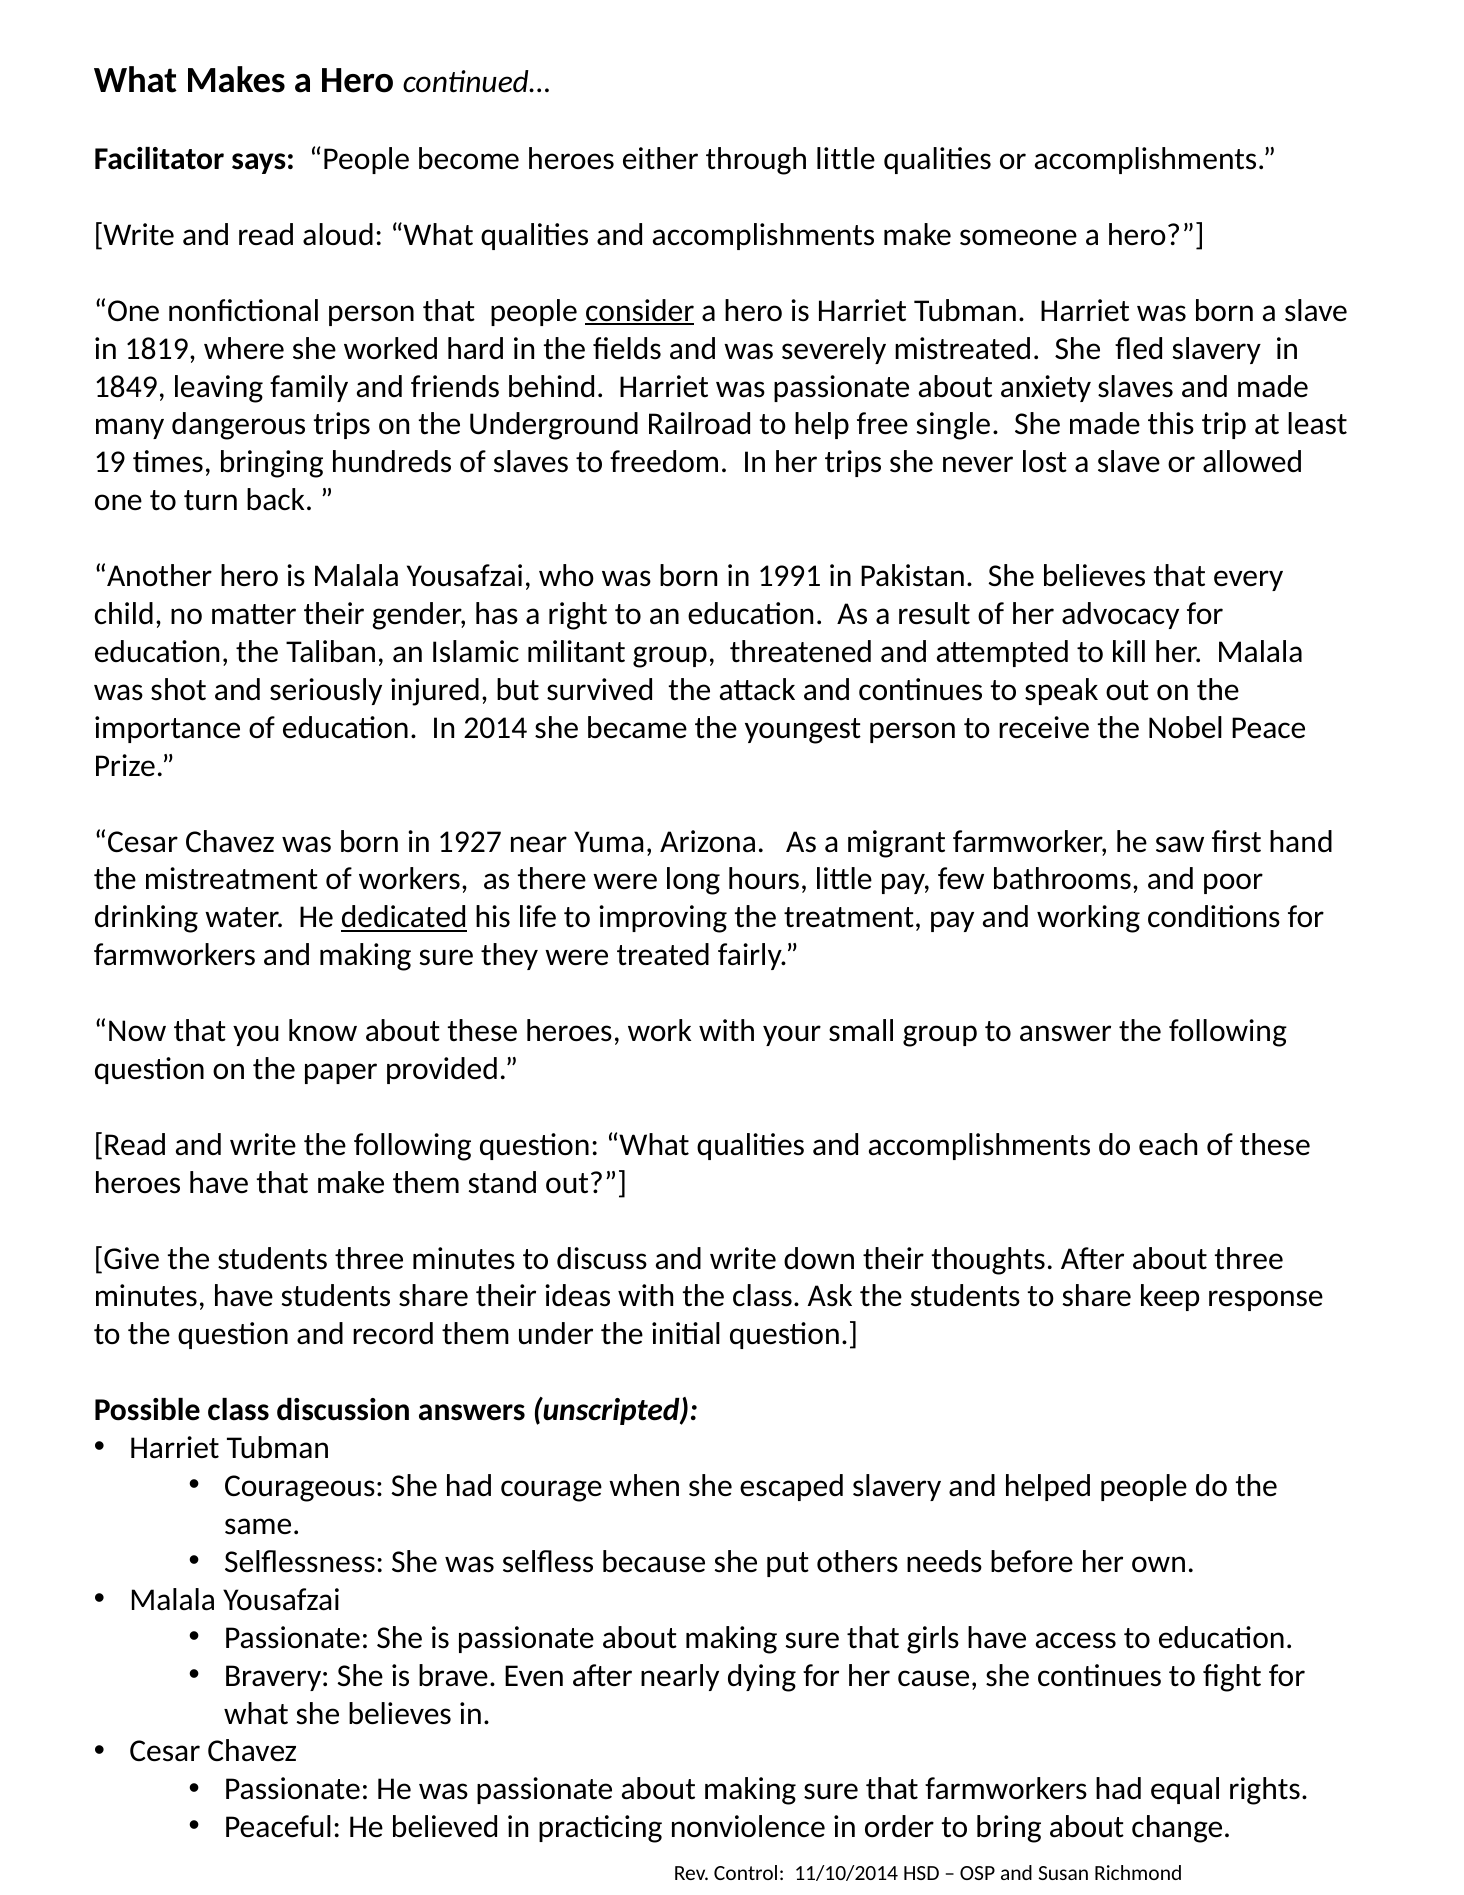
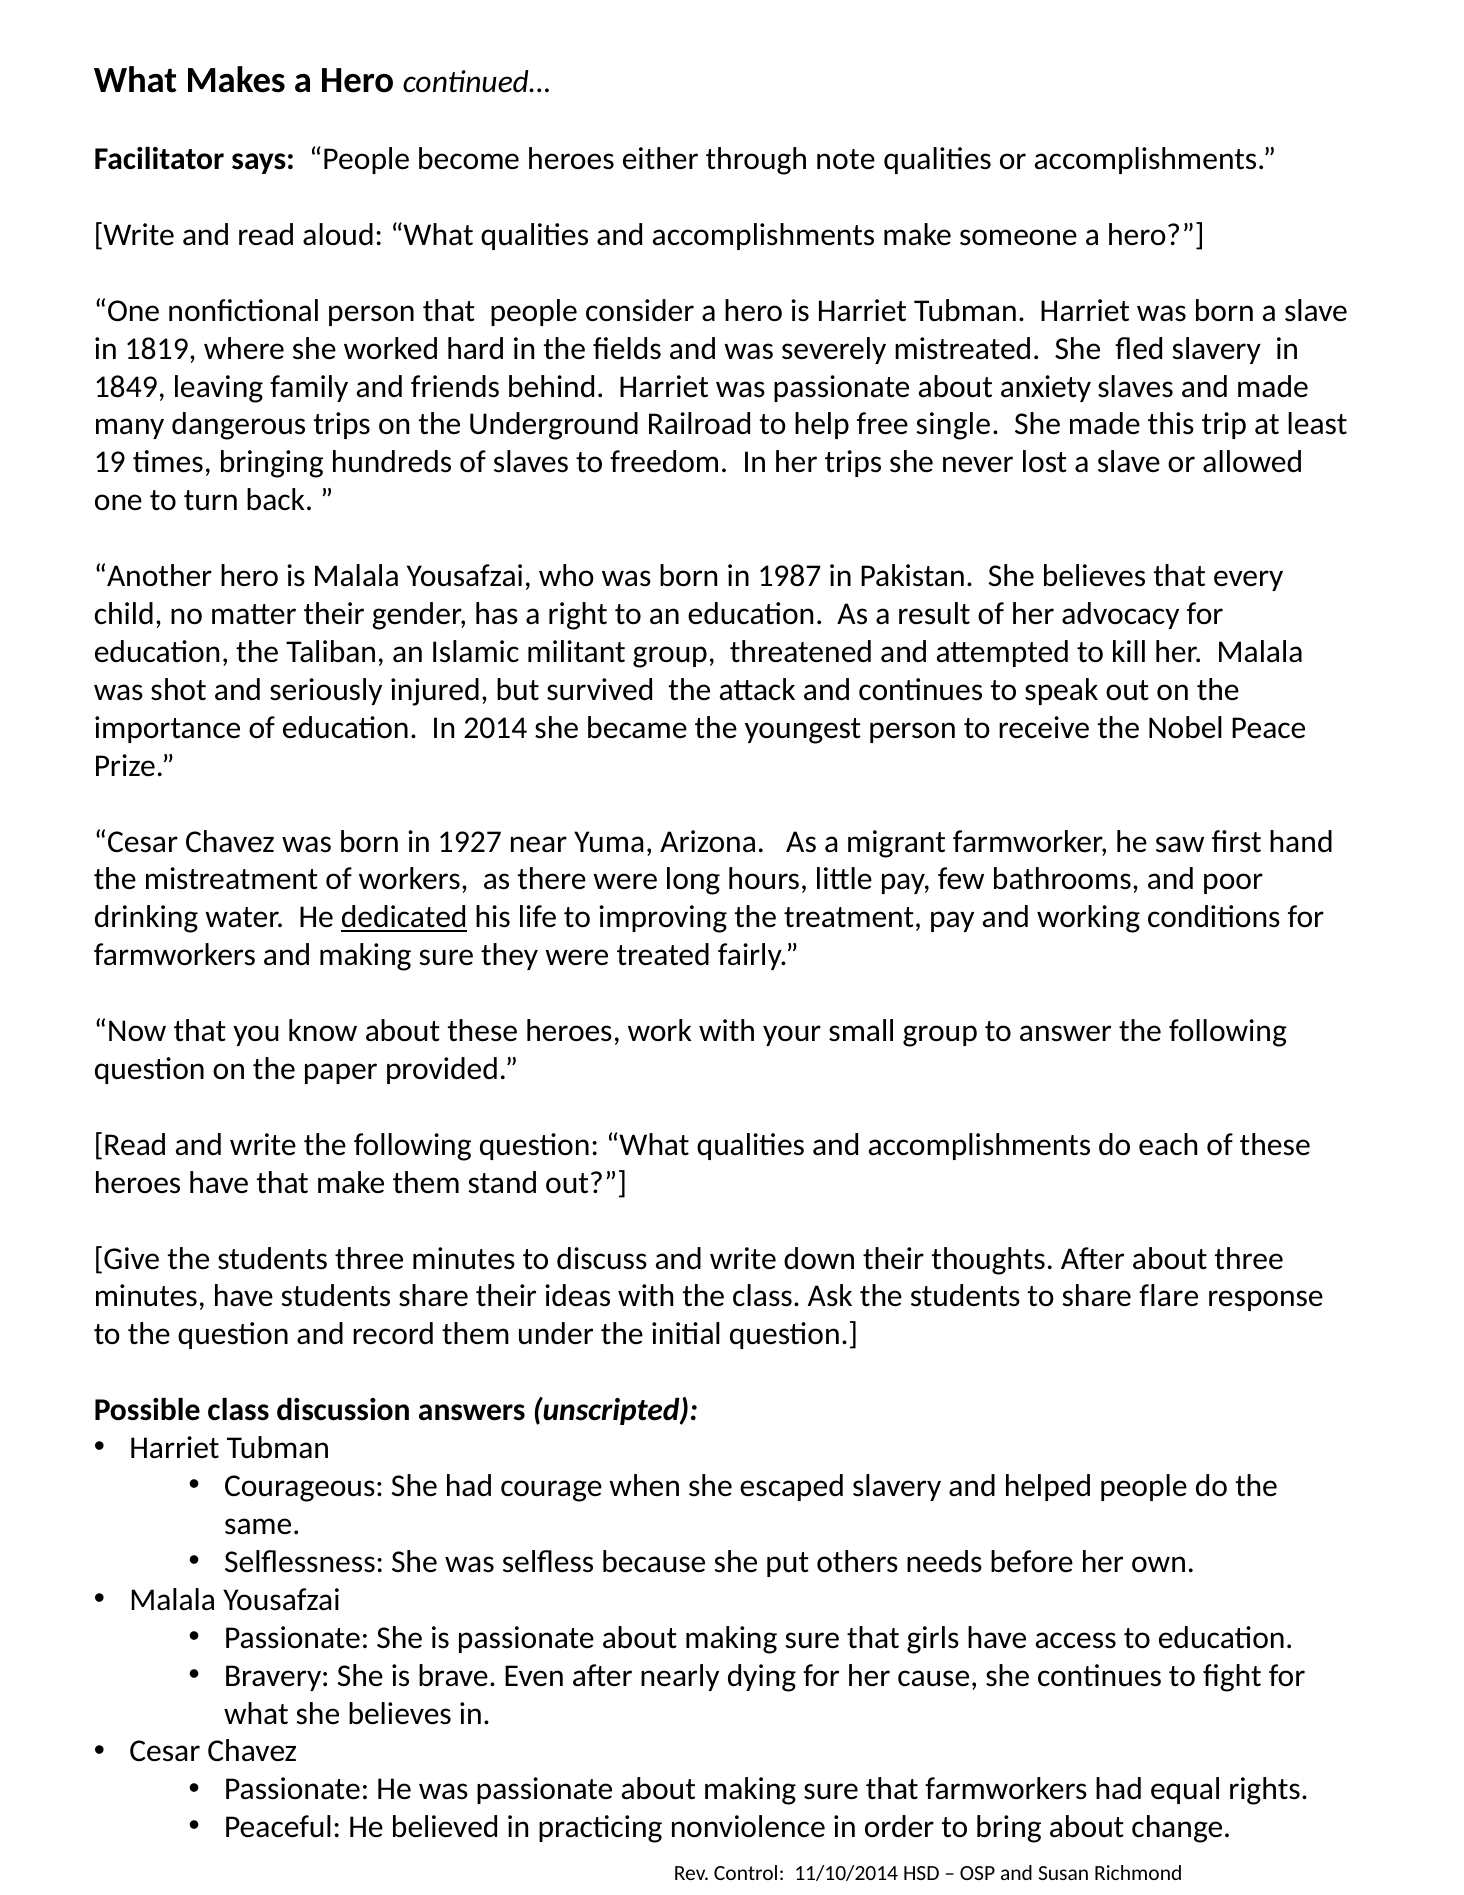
through little: little -> note (845, 159)
consider underline: present -> none (640, 311)
1991: 1991 -> 1987 (789, 576)
keep: keep -> flare (1169, 1296)
